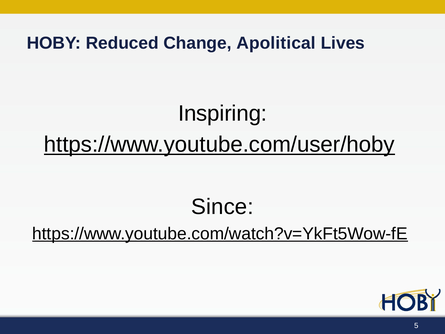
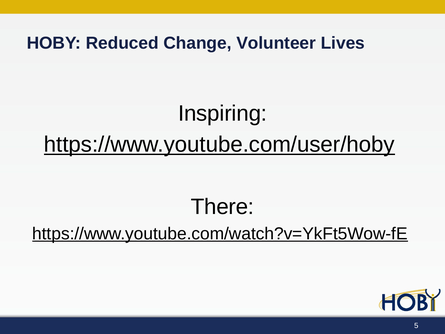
Apolitical: Apolitical -> Volunteer (276, 43)
Since: Since -> There (223, 207)
